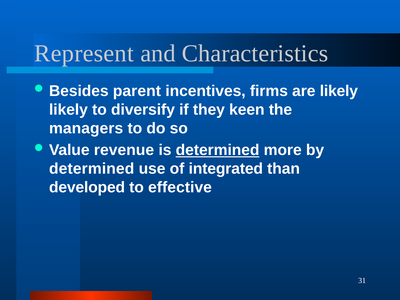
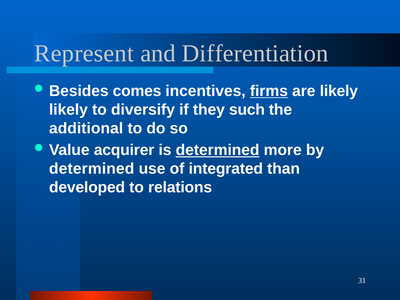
Characteristics: Characteristics -> Differentiation (255, 53)
parent: parent -> comes (137, 91)
firms underline: none -> present (269, 91)
keen: keen -> such (247, 110)
managers: managers -> additional (86, 128)
revenue: revenue -> acquirer (124, 150)
effective: effective -> relations (180, 187)
